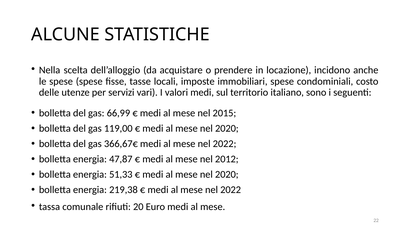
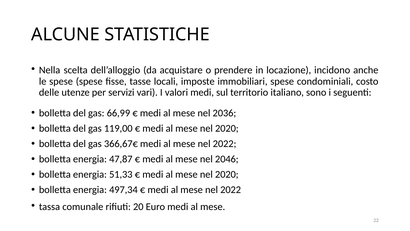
2015: 2015 -> 2036 (224, 113)
2012: 2012 -> 2046 (227, 159)
219,38: 219,38 -> 497,34 (123, 190)
